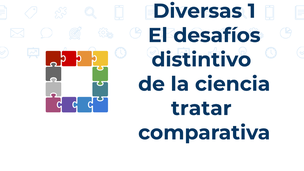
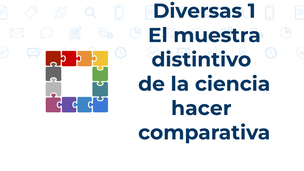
desafíos: desafíos -> muestra (217, 35)
tratar: tratar -> hacer (201, 108)
